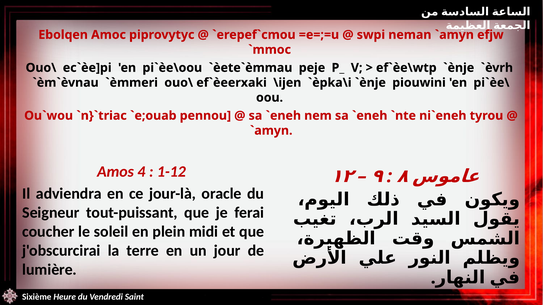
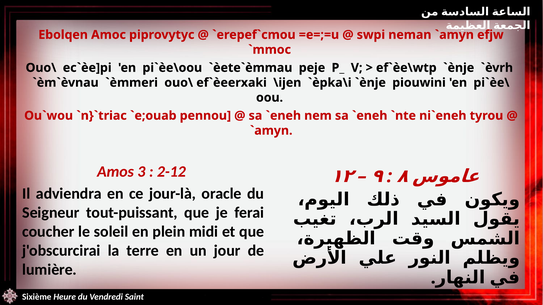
4: 4 -> 3 (141, 172)
1-12: 1-12 -> 2-12 (171, 172)
